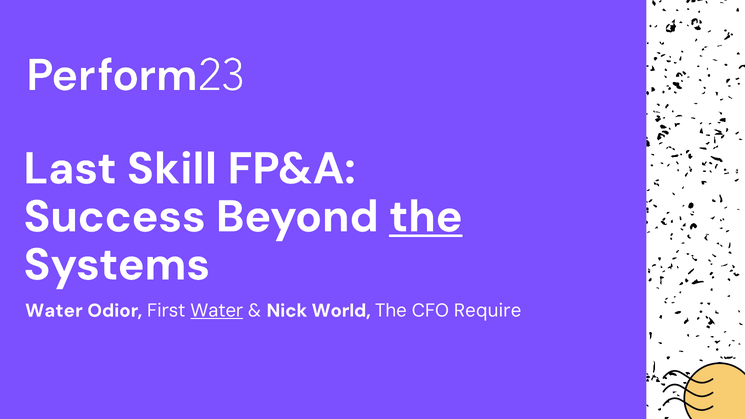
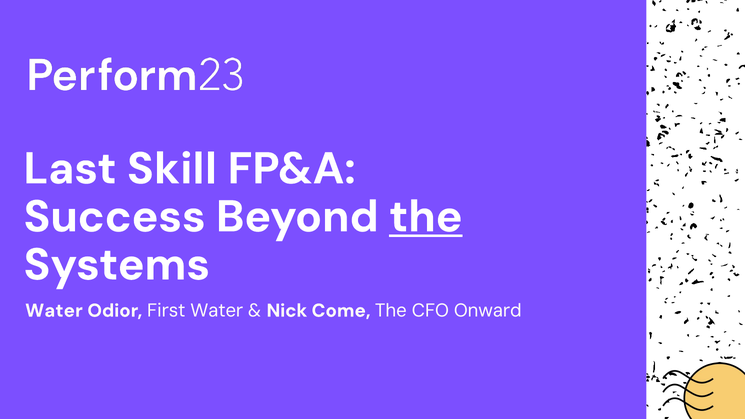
Water underline: present -> none (217, 311)
World: World -> Come (341, 311)
Require: Require -> Onward (488, 311)
